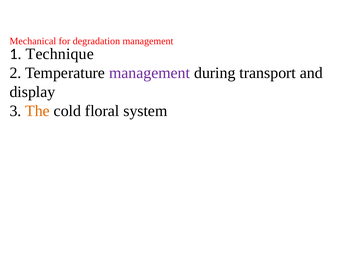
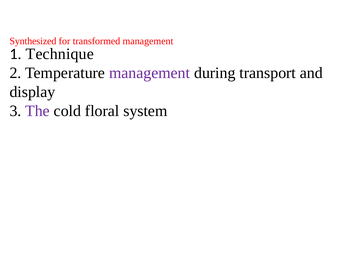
Mechanical: Mechanical -> Synthesized (33, 41)
degradation: degradation -> transformed (96, 41)
The colour: orange -> purple (37, 111)
